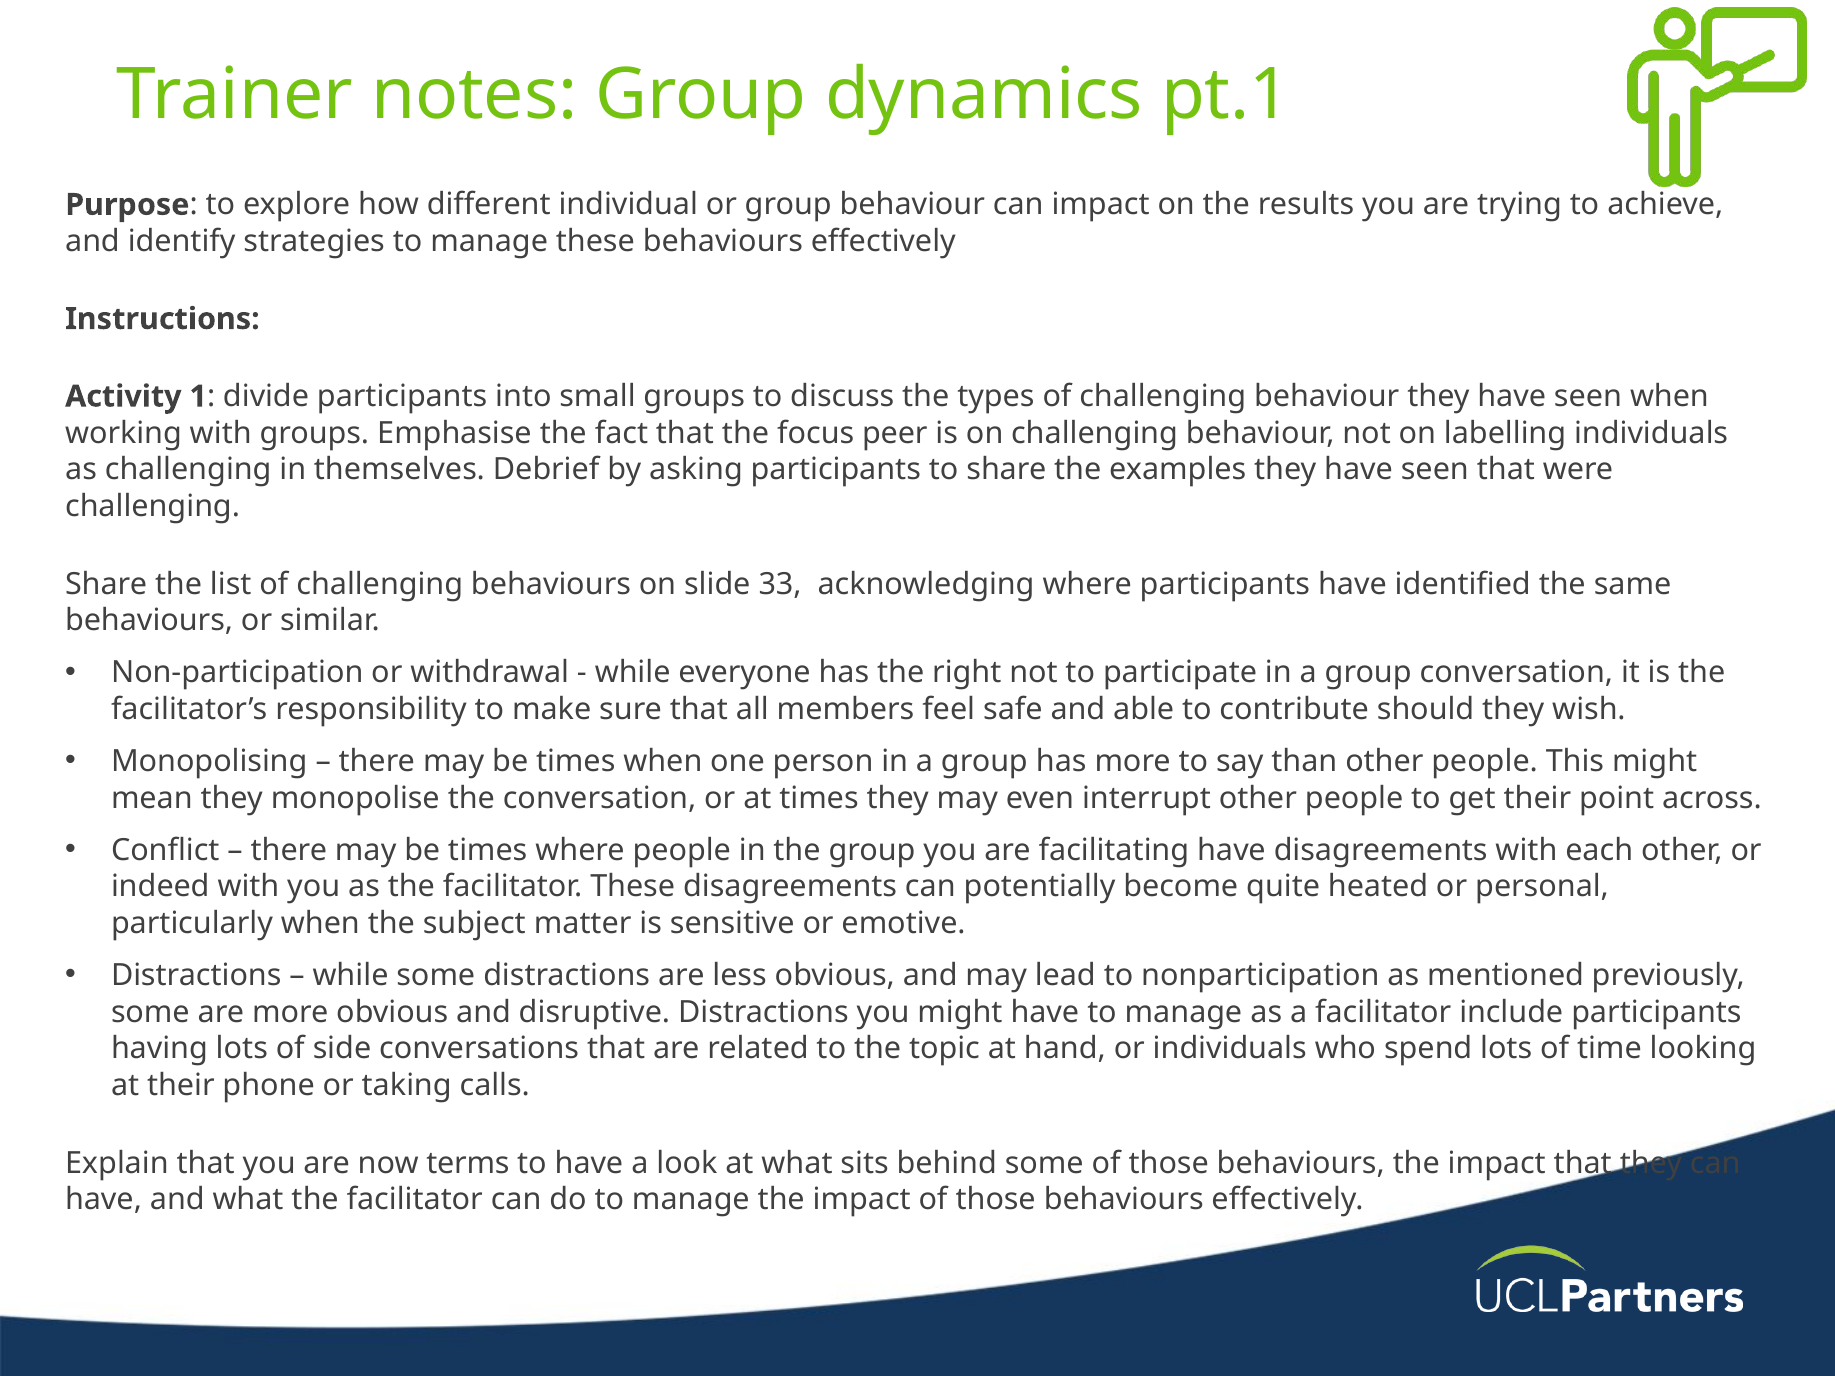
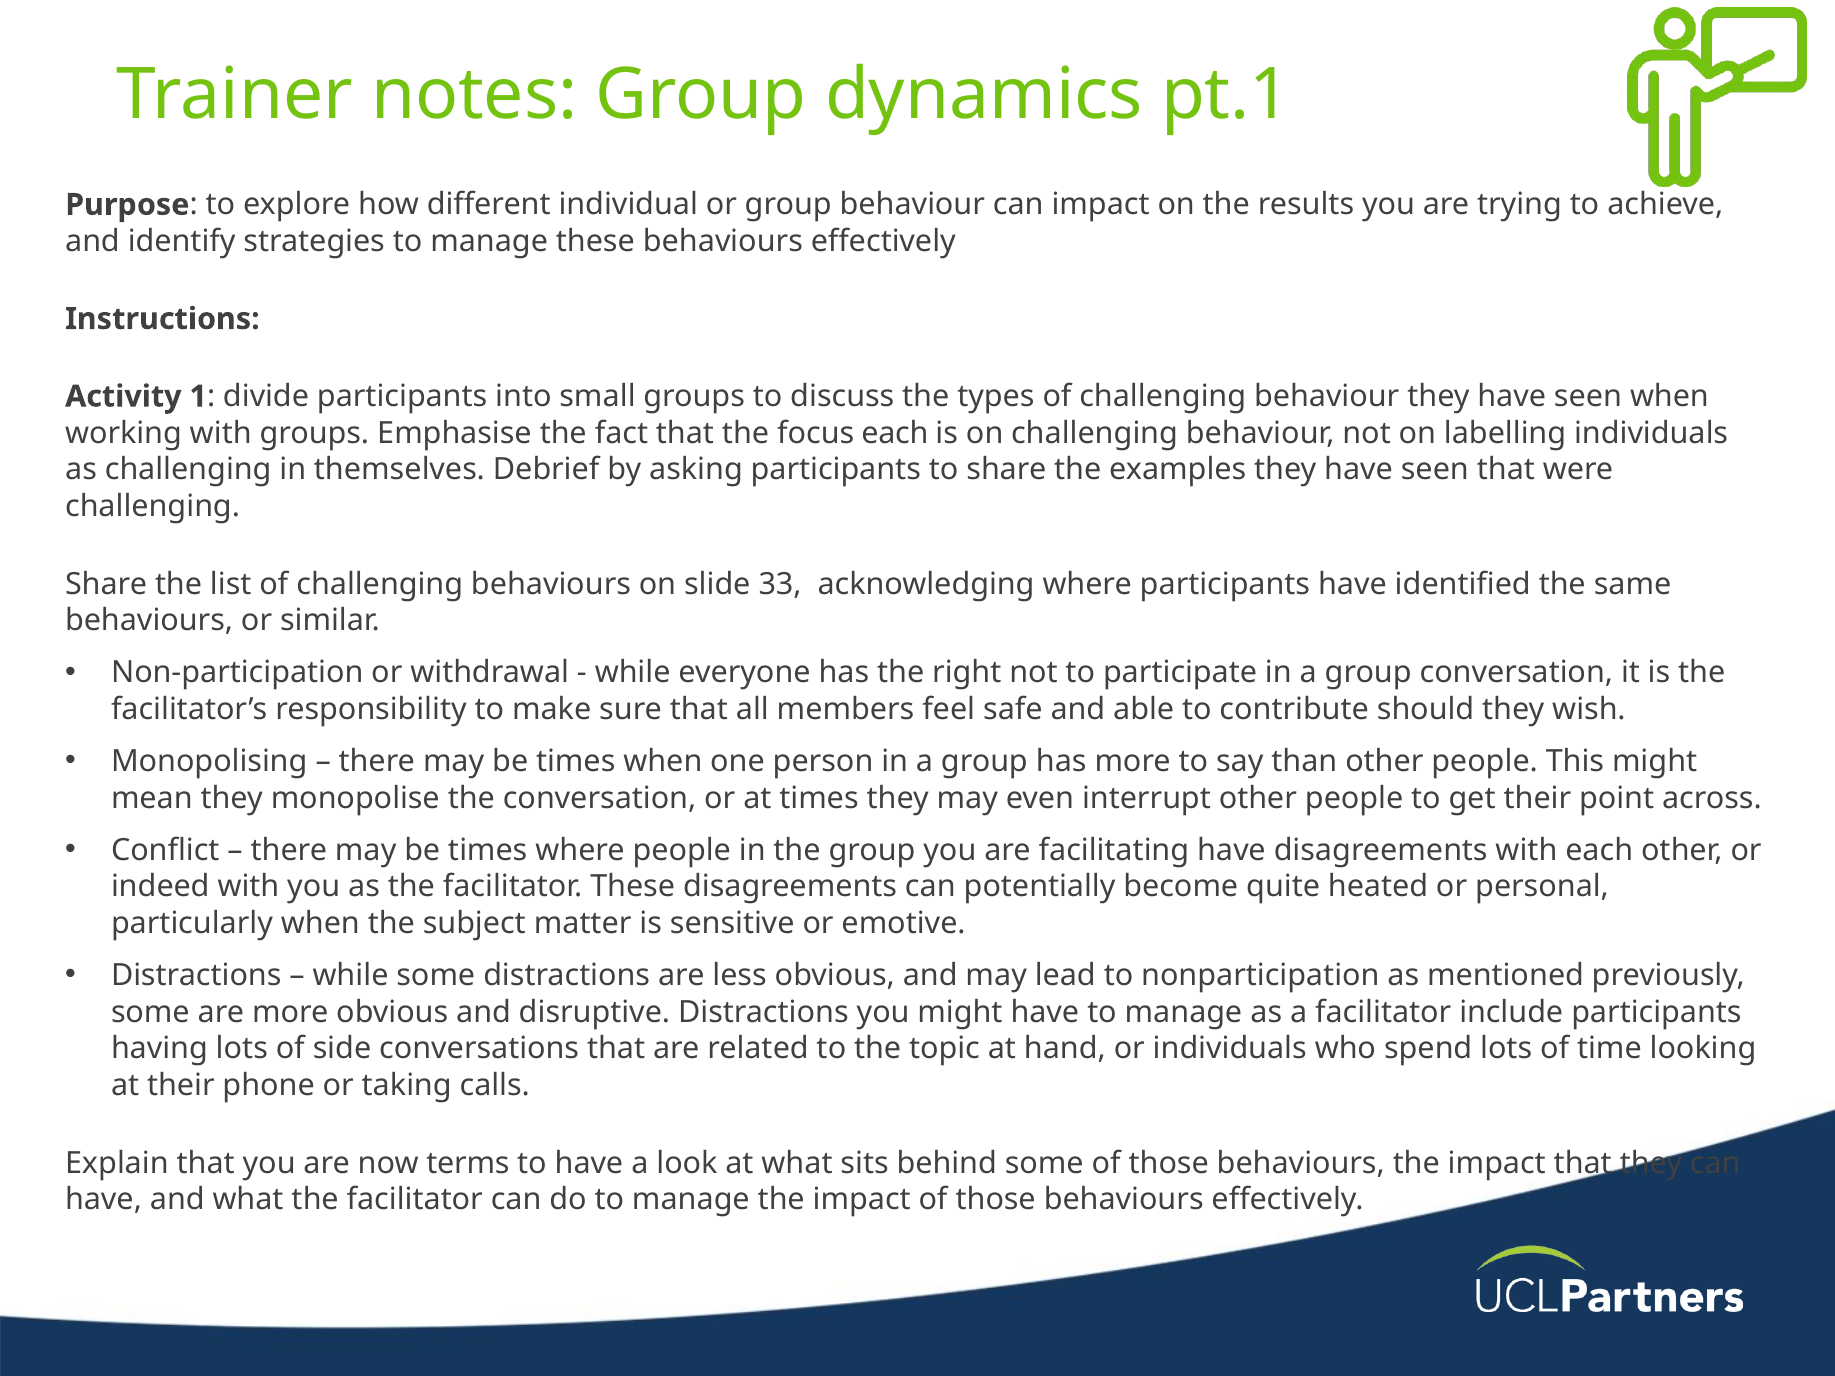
focus peer: peer -> each (895, 433)
